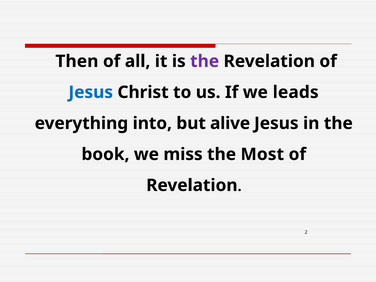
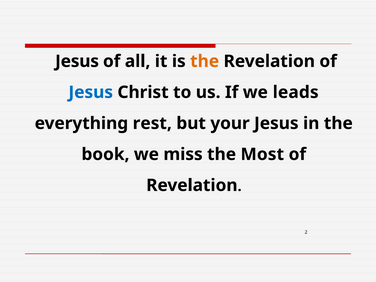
Then: Then -> Jesus (77, 61)
the colour: purple -> orange (205, 61)
into: into -> rest (152, 123)
alive: alive -> your (230, 123)
